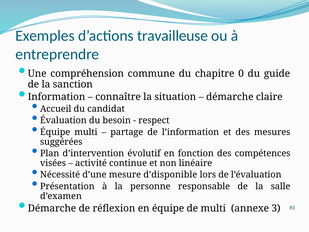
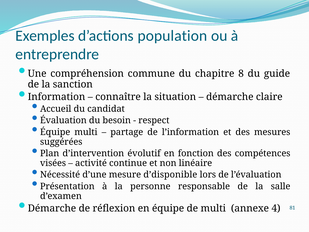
travailleuse: travailleuse -> population (172, 36)
0: 0 -> 8 (241, 74)
3: 3 -> 4 (276, 208)
